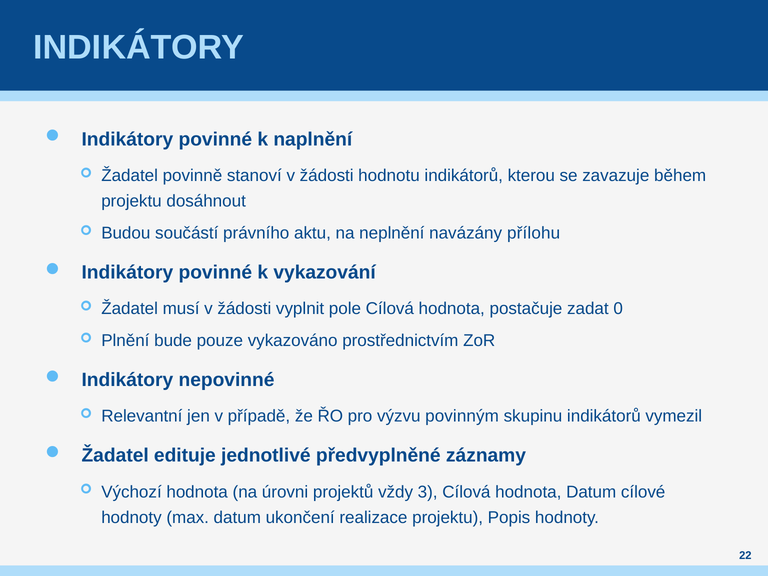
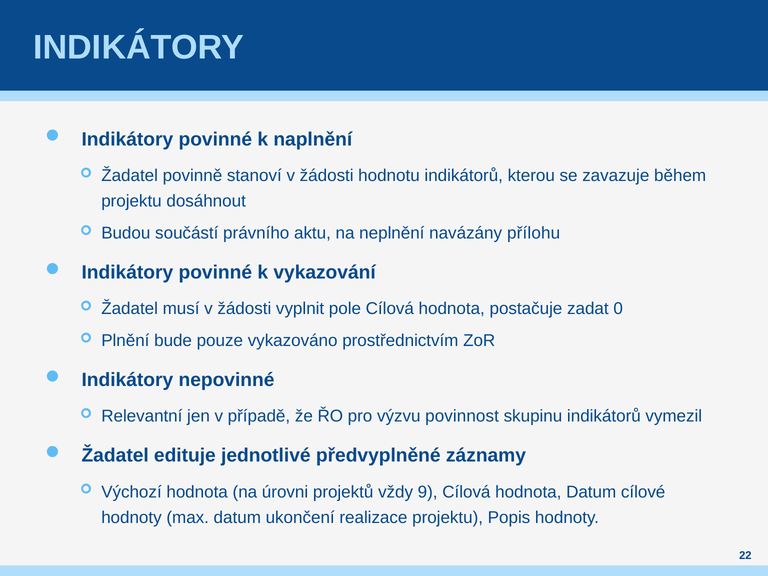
povinným: povinným -> povinnost (462, 416)
3: 3 -> 9 (428, 492)
